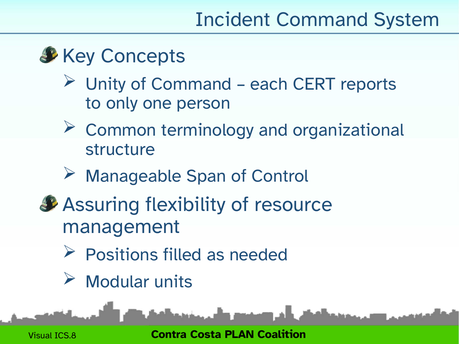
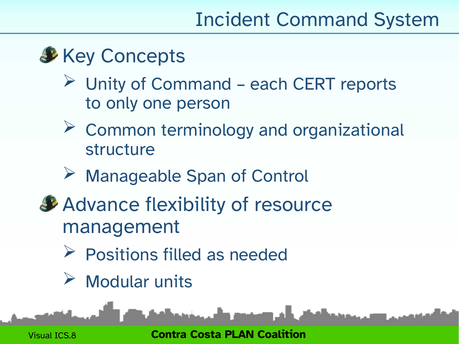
Assuring: Assuring -> Advance (101, 204)
